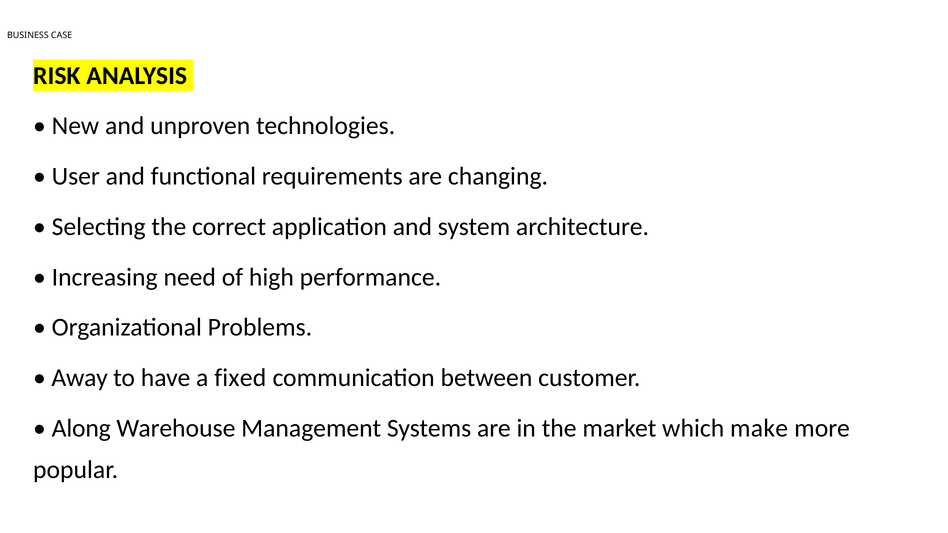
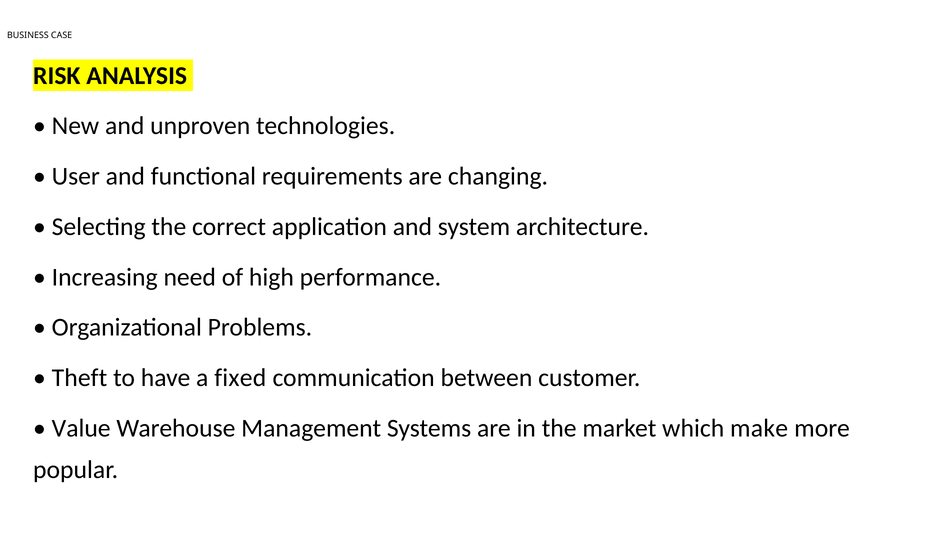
Away: Away -> Theft (79, 378)
Along: Along -> Value (81, 429)
